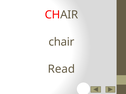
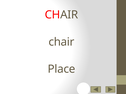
Read: Read -> Place (61, 69)
